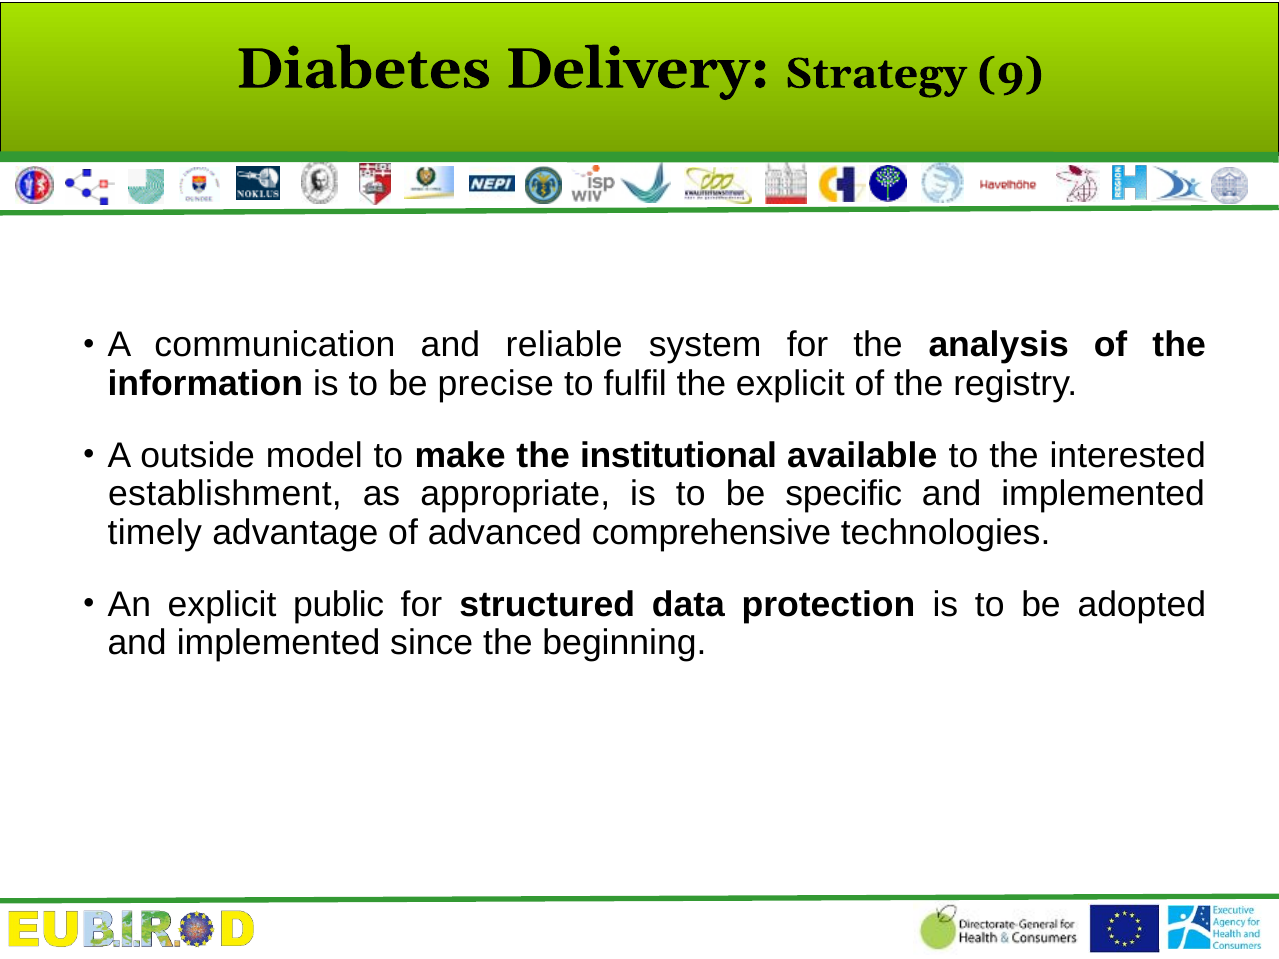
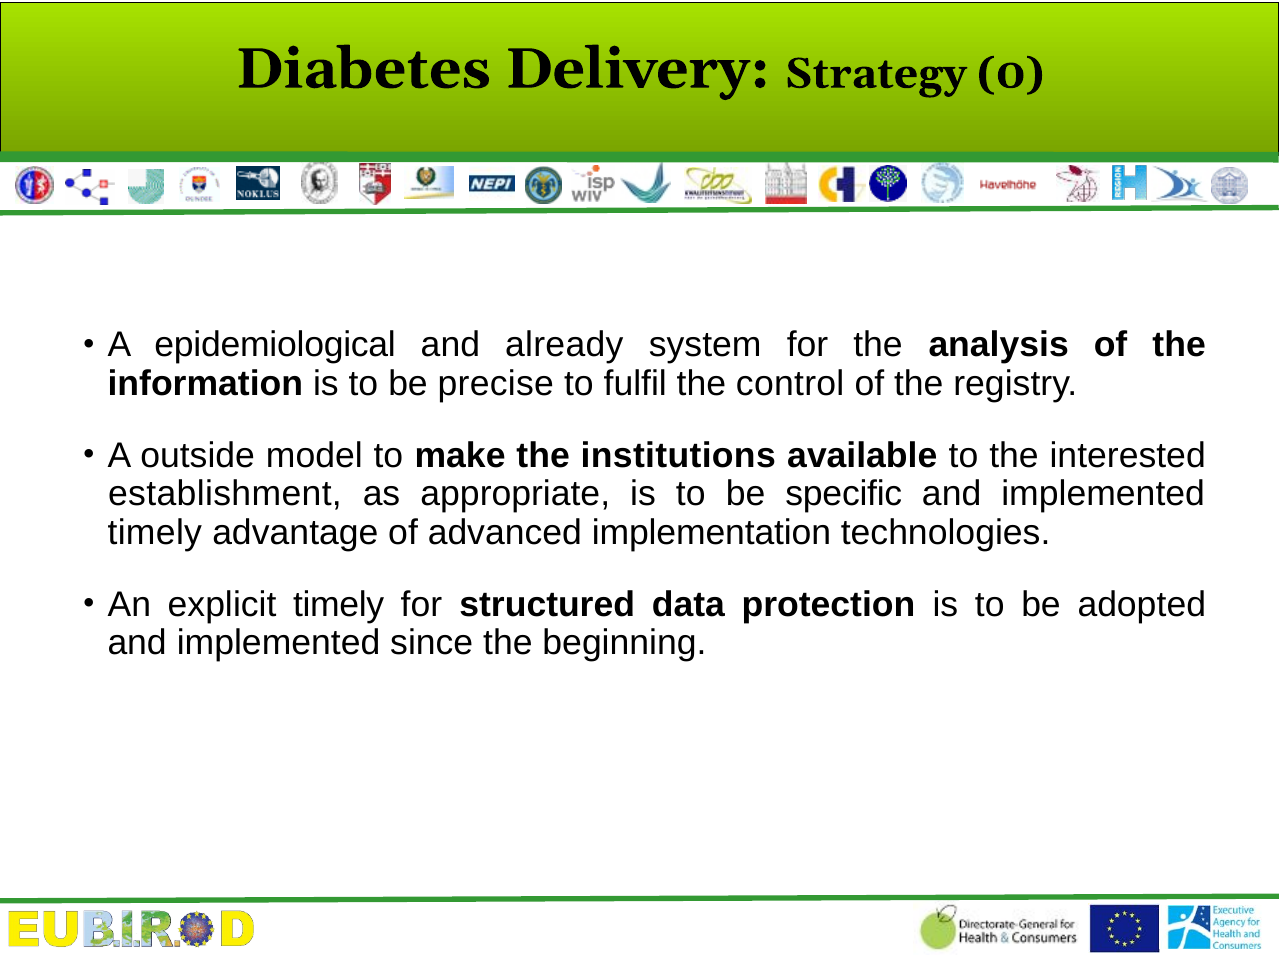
9: 9 -> 0 (1011, 74)
communication: communication -> epidemiological (275, 345)
reliable: reliable -> already (564, 345)
the explicit: explicit -> control (790, 384)
institutional: institutional -> institutions (678, 456)
comprehensive: comprehensive -> implementation (711, 532)
explicit public: public -> timely (339, 605)
